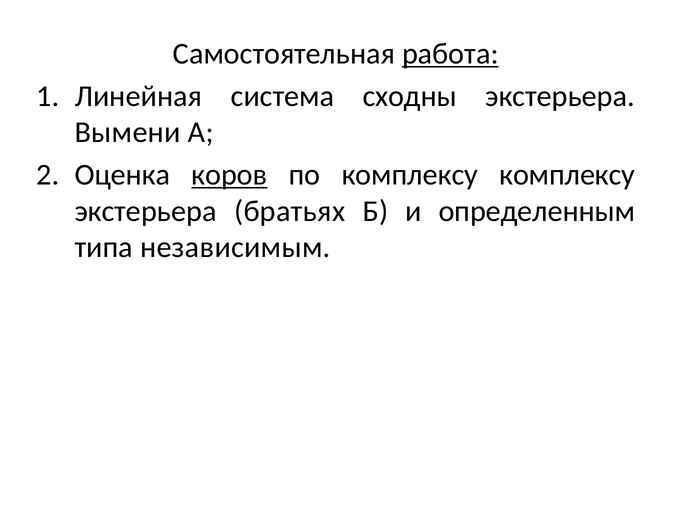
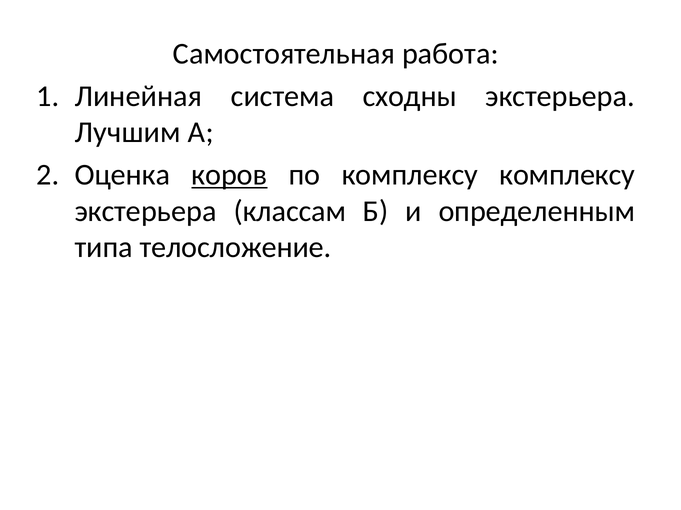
работа underline: present -> none (450, 54)
Вымени: Вымени -> Лучшим (128, 133)
братьях: братьях -> классам (290, 211)
независимым: независимым -> телосложение (236, 248)
